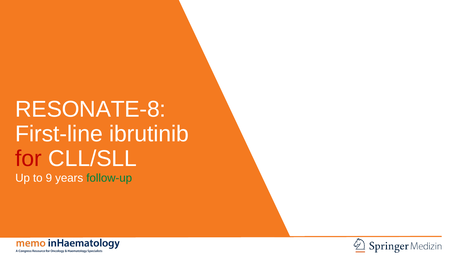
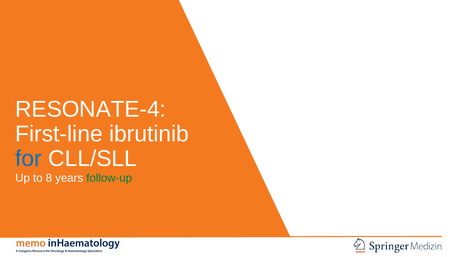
RESONATE-8: RESONATE-8 -> RESONATE-4 (91, 109)
for colour: red -> blue (29, 159)
9: 9 -> 8 (49, 178)
